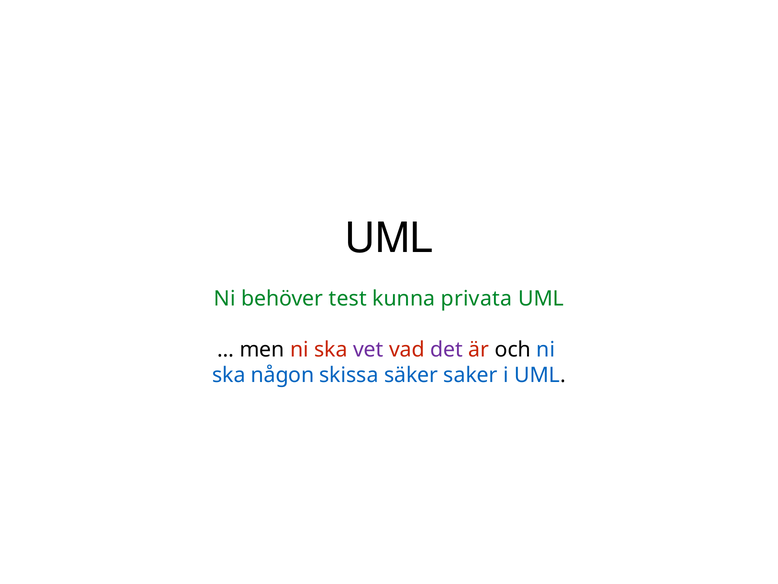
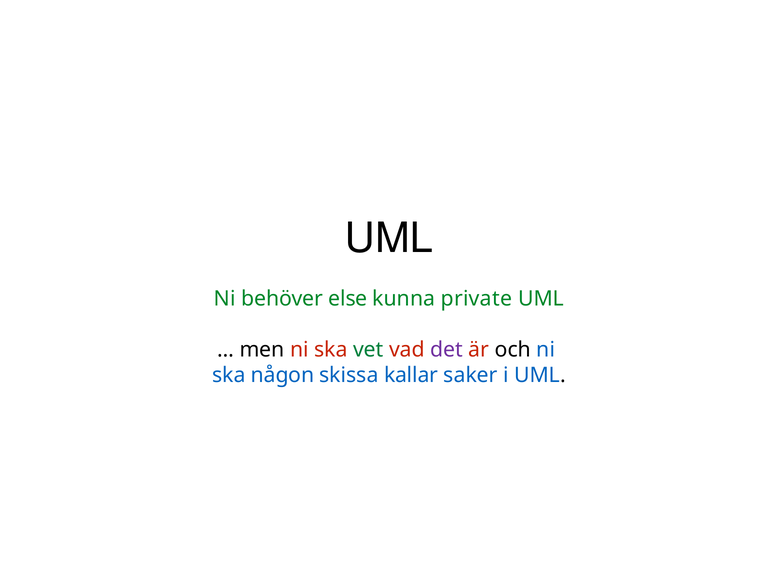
test: test -> else (348, 298)
privata: privata -> private (476, 298)
vet colour: purple -> green (368, 349)
säker: säker -> kallar (411, 375)
